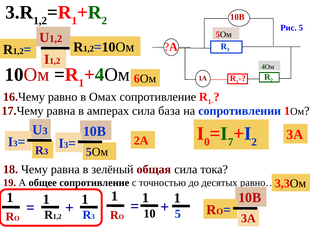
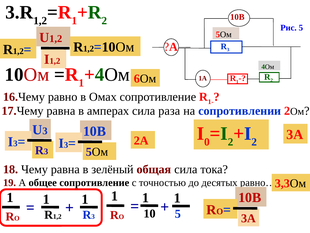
база: база -> раза (169, 111)
сопротивлении 1: 1 -> 2 (287, 111)
7: 7 -> 2 (231, 142)
